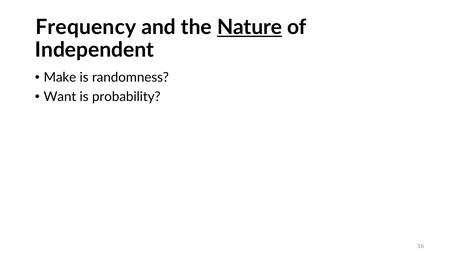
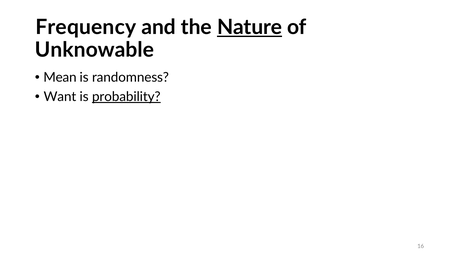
Independent: Independent -> Unknowable (95, 50)
Make: Make -> Mean (60, 78)
probability underline: none -> present (126, 97)
